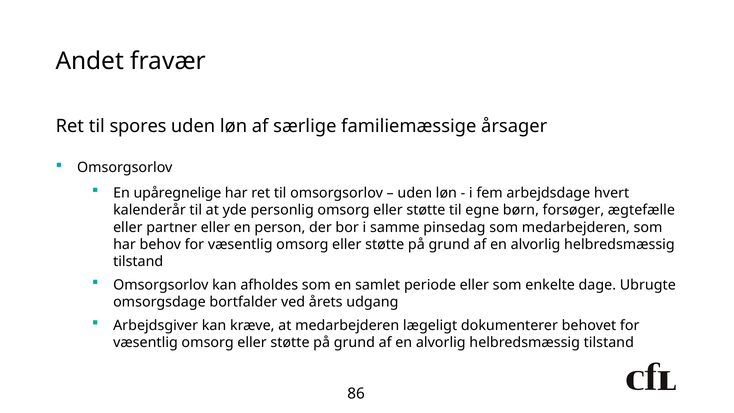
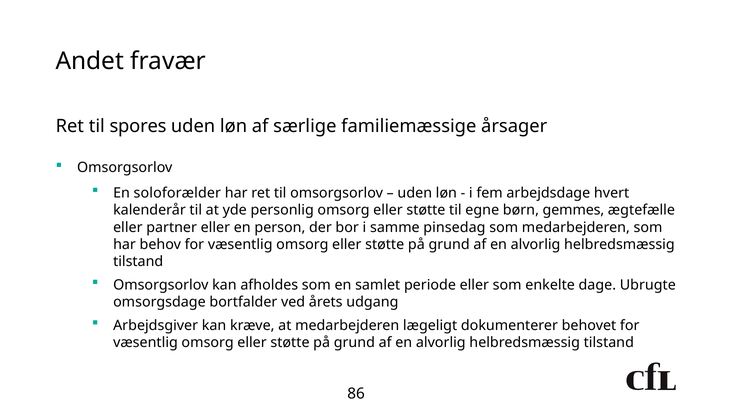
upåregnelige: upåregnelige -> soloforælder (177, 193)
forsøger: forsøger -> gemmes (573, 210)
